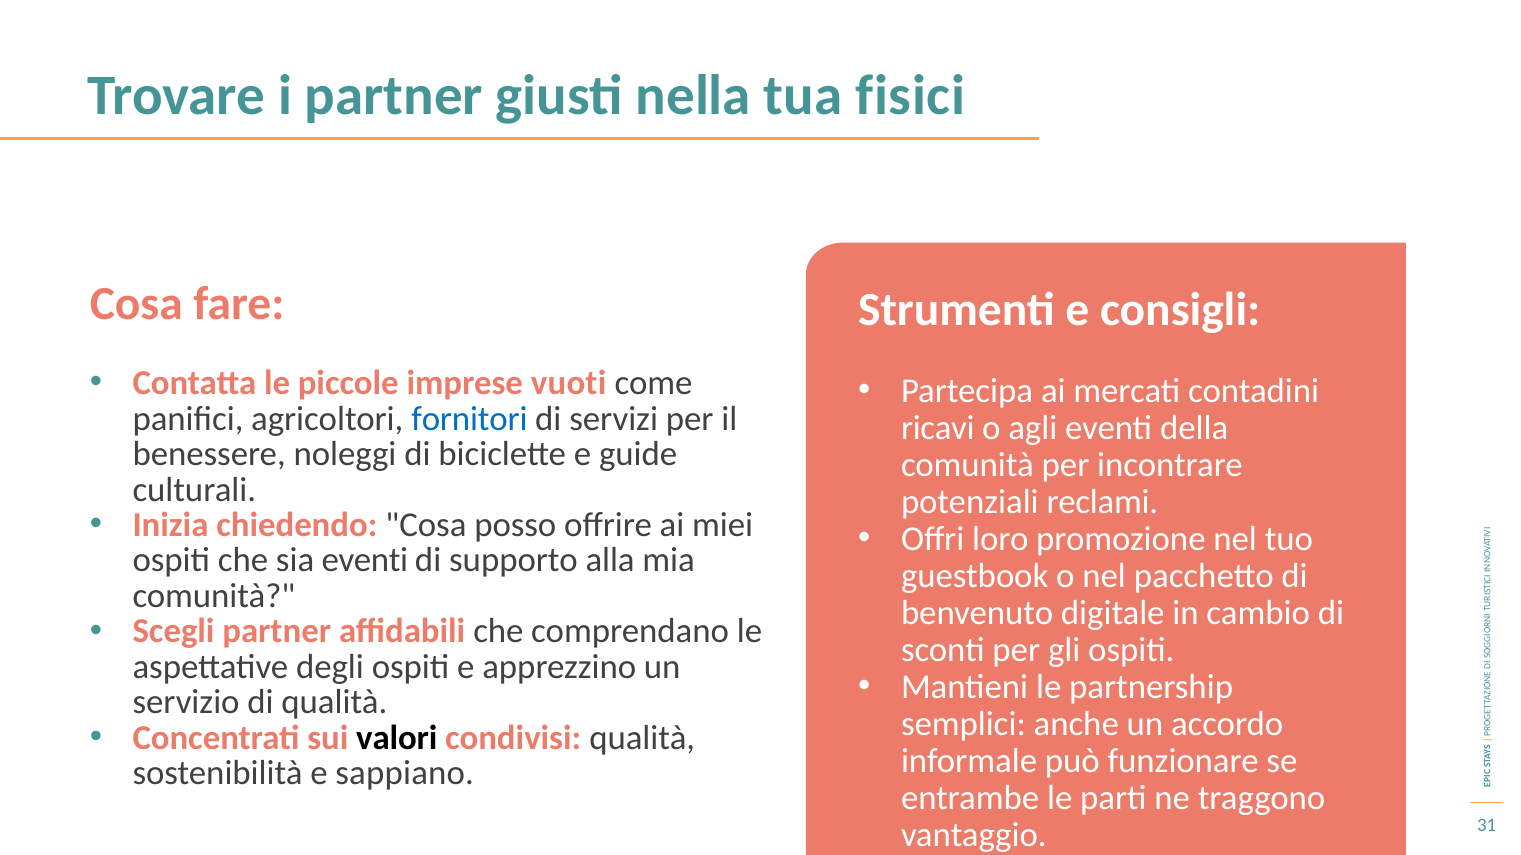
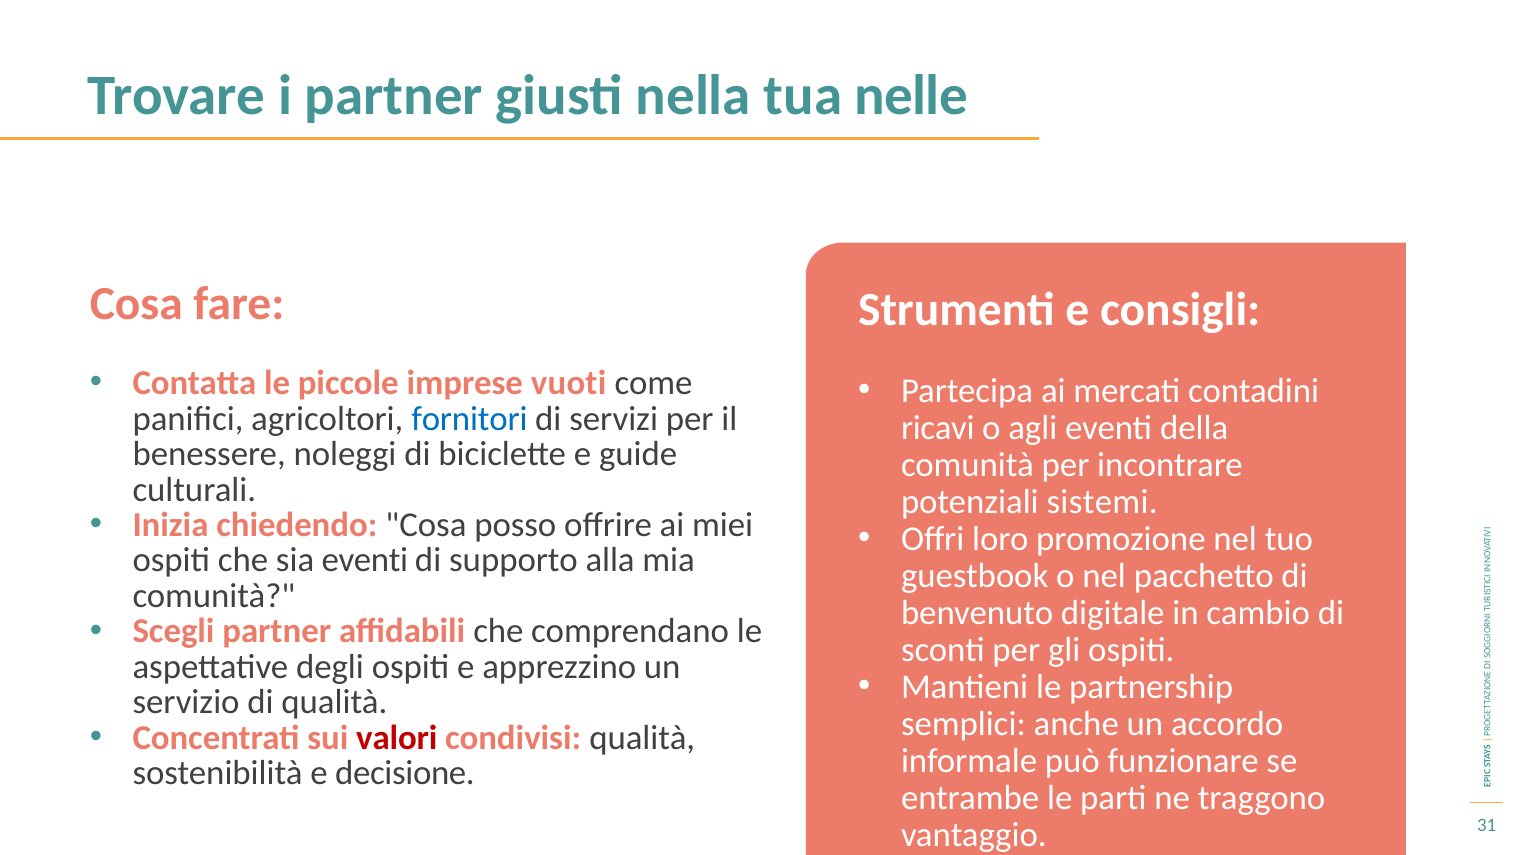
fisici: fisici -> nelle (911, 96)
reclami: reclami -> sistemi (1102, 502)
valori colour: black -> red (397, 738)
sappiano: sappiano -> decisione (405, 774)
